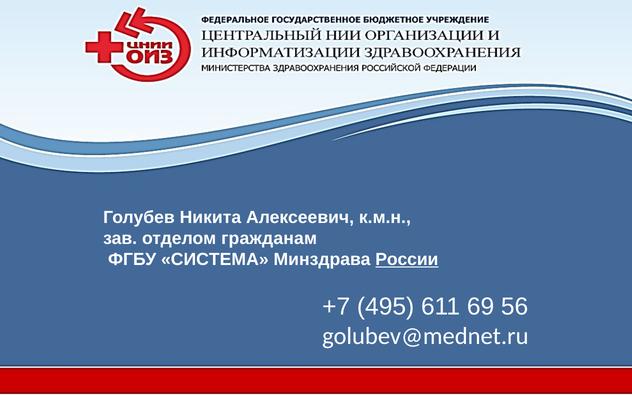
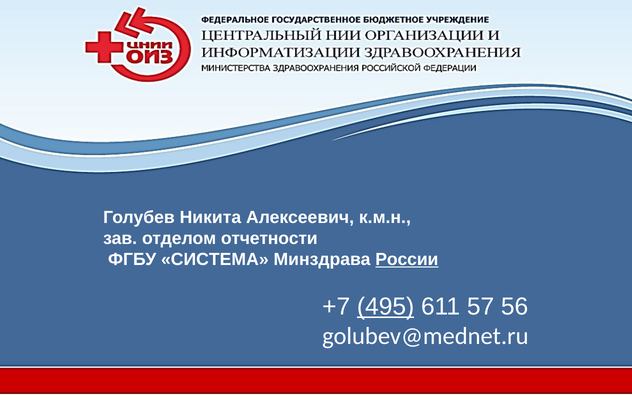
гражданам: гражданам -> отчетности (269, 238)
495 underline: none -> present (386, 307)
69: 69 -> 57 (481, 307)
